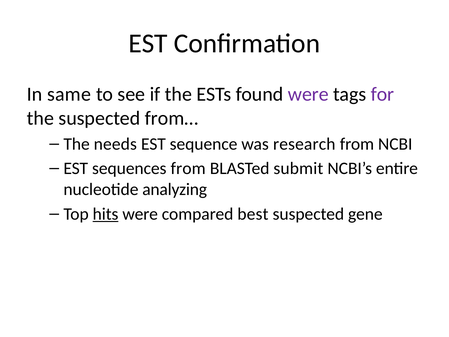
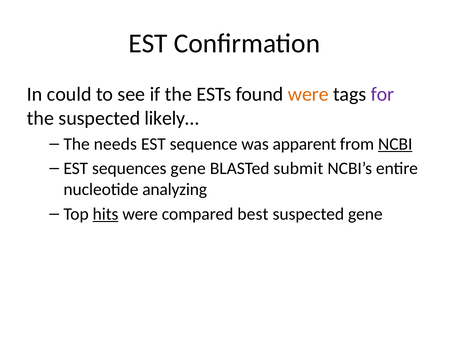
same: same -> could (69, 94)
were colour: purple -> orange (308, 94)
from…: from… -> likely… (172, 118)
research: research -> apparent (304, 144)
NCBI underline: none -> present (395, 144)
sequences from: from -> gene (188, 168)
